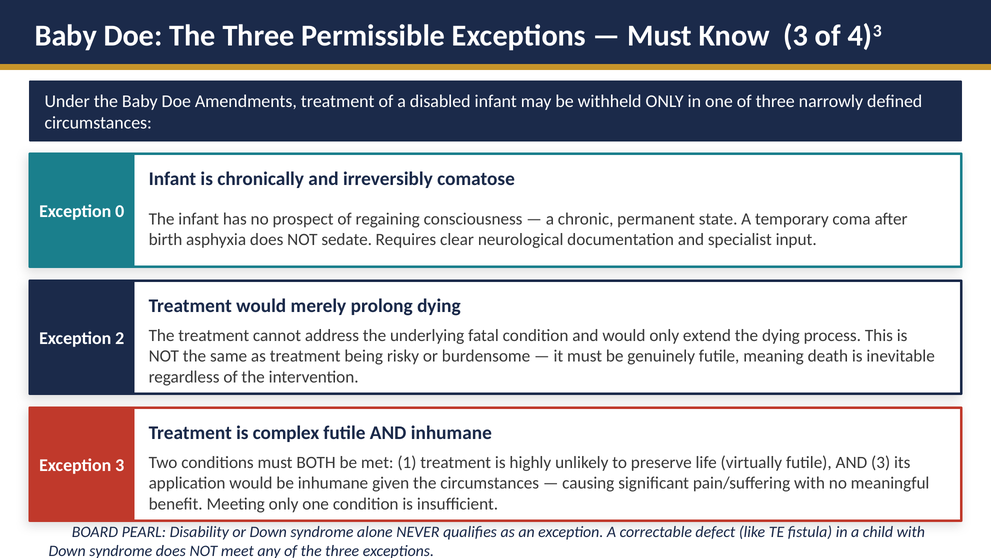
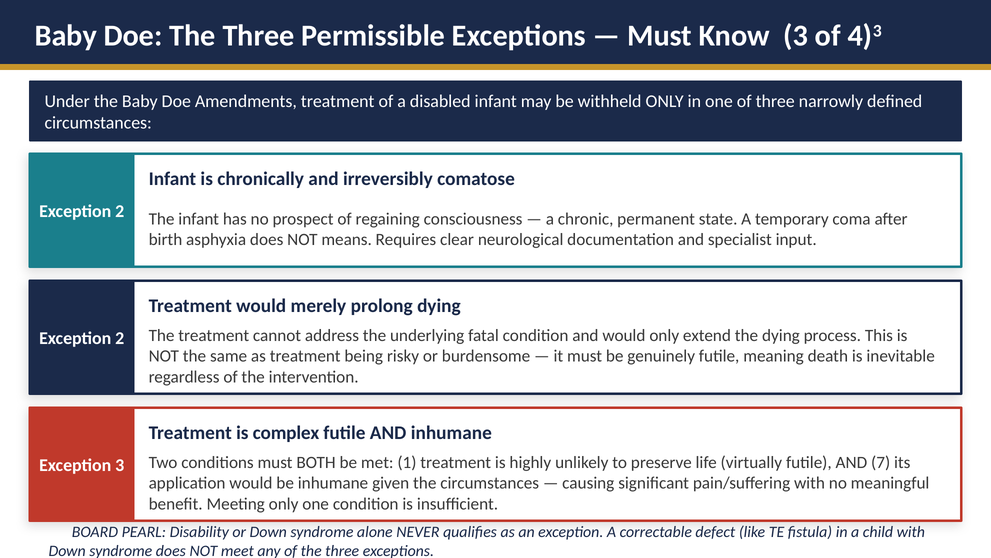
0: 0 -> 2 (120, 211)
sedate: sedate -> means (347, 239)
AND 3: 3 -> 7 (881, 462)
